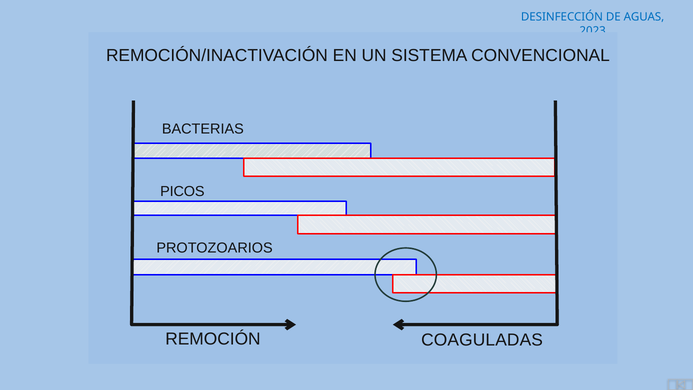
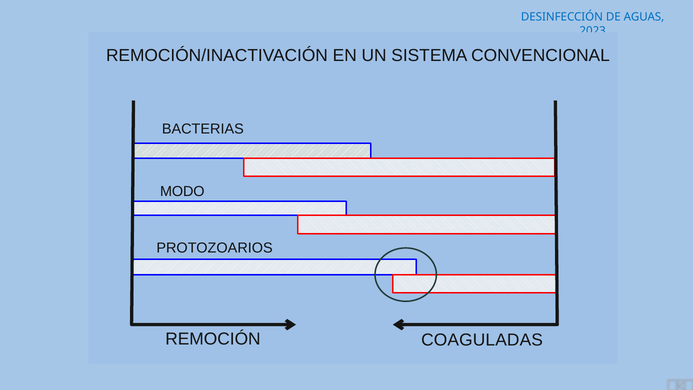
PICOS: PICOS -> MODO (182, 191)
